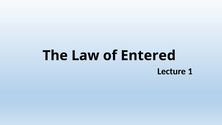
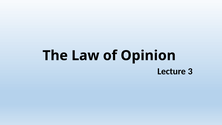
Entered: Entered -> Opinion (148, 55)
1: 1 -> 3 (190, 71)
